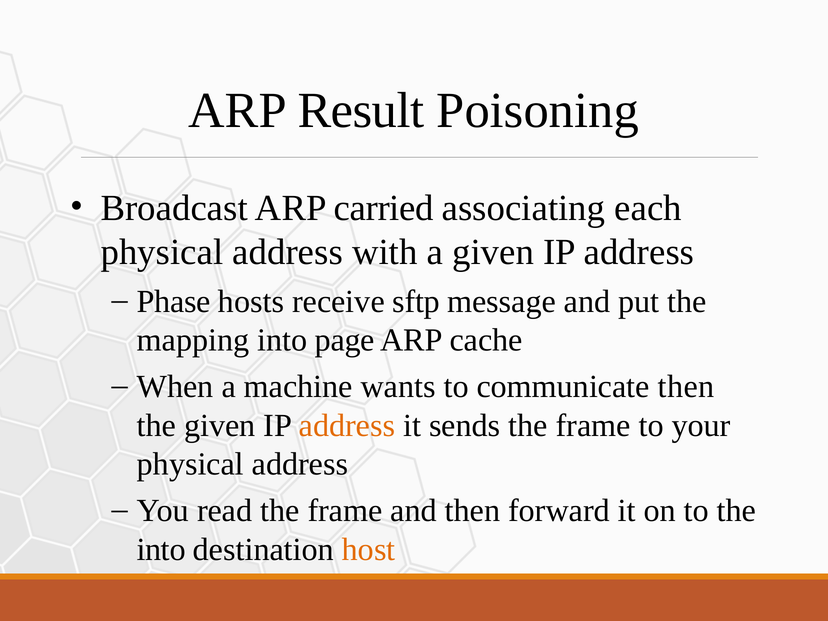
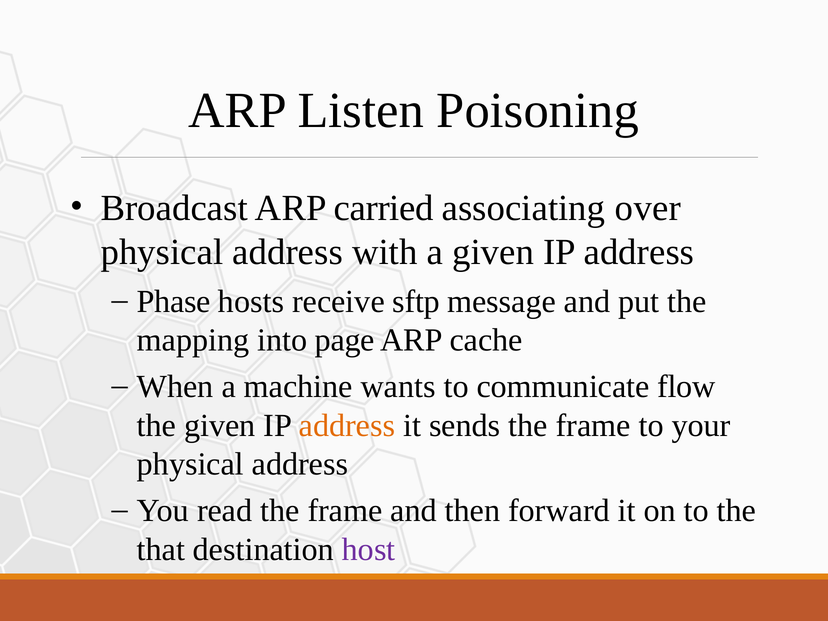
Result: Result -> Listen (361, 110)
each: each -> over (648, 208)
communicate then: then -> flow (686, 387)
into: into -> that (161, 549)
host colour: orange -> purple (369, 549)
